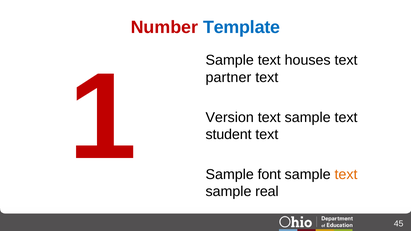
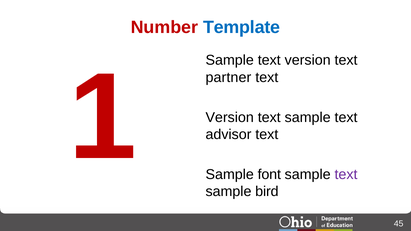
Sample text houses: houses -> version (308, 60)
student: student -> advisor (228, 135)
text colour: orange -> purple (346, 174)
real: real -> bird (267, 192)
